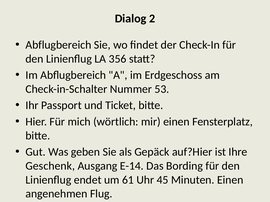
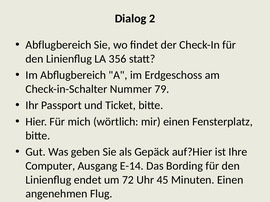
53: 53 -> 79 (162, 89)
Geschenk: Geschenk -> Computer (50, 166)
61: 61 -> 72 (128, 180)
